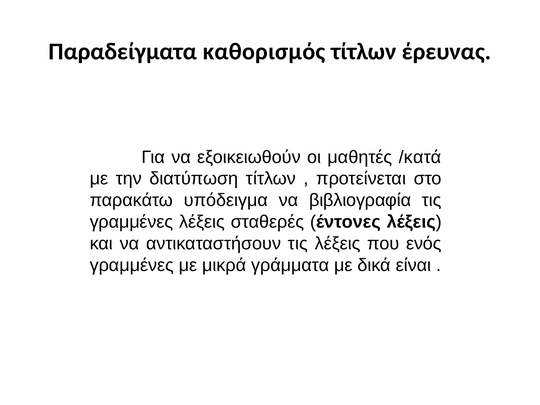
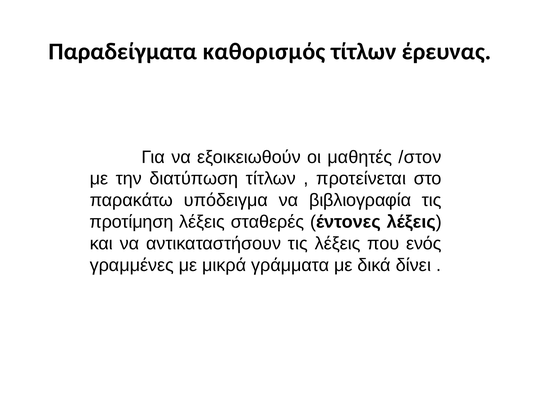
/κατά: /κατά -> /στον (420, 157)
γραμμένες: γραμμένες -> προτίμηση (131, 222)
είναι: είναι -> δίνει (413, 265)
